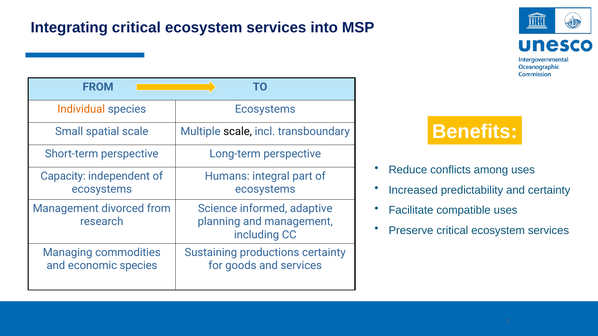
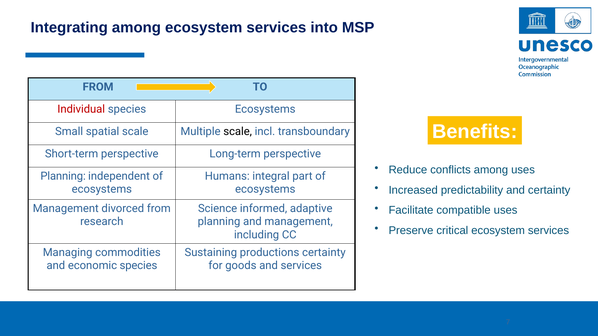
Integrating critical: critical -> among (136, 28)
Individual colour: orange -> red (81, 109)
Capacity: Capacity -> Planning (63, 176)
